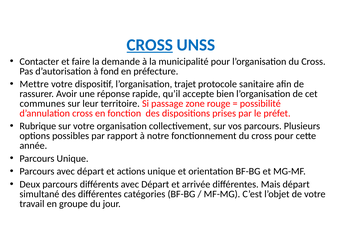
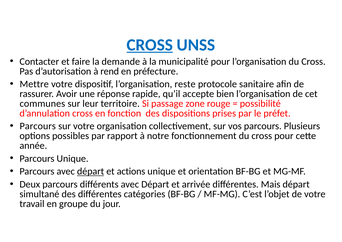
fond: fond -> rend (110, 71)
trajet: trajet -> reste (185, 84)
Rubrique: Rubrique -> Parcours (38, 126)
départ underline: none -> present (91, 171)
